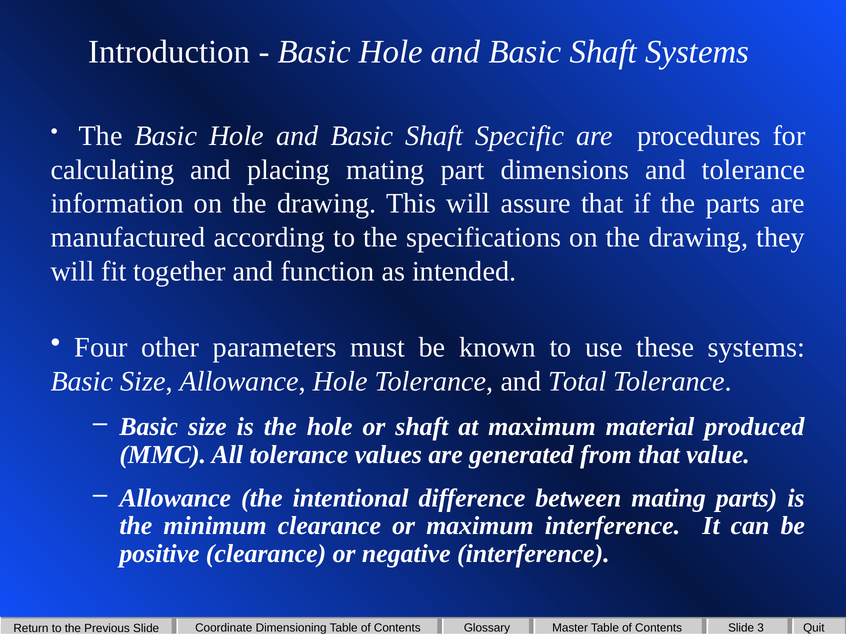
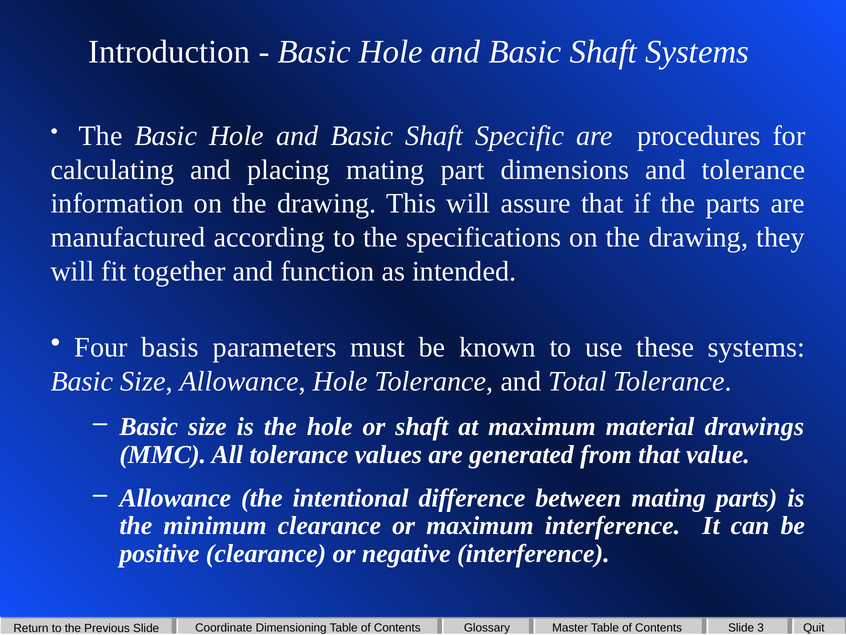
other: other -> basis (170, 347)
produced: produced -> drawings (754, 426)
